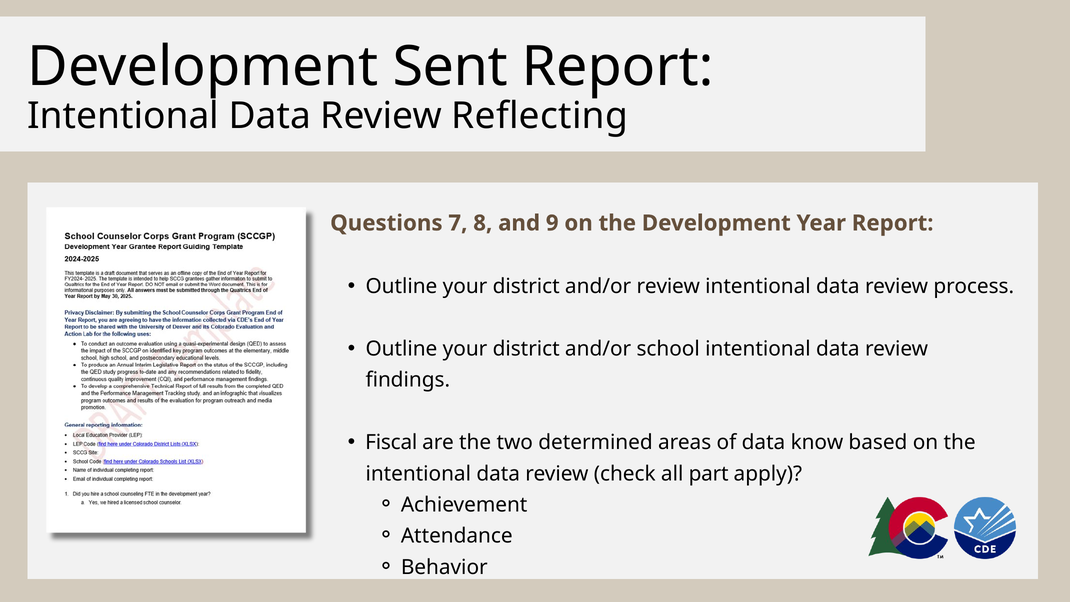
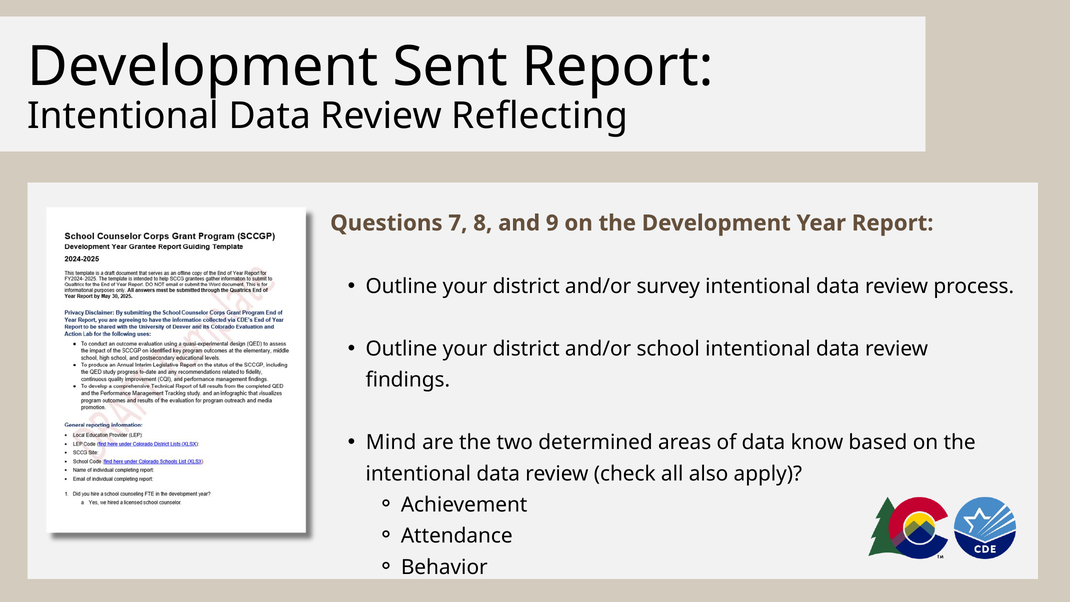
and/or review: review -> survey (668, 286)
Fiscal: Fiscal -> Mind (391, 442)
part: part -> also (709, 474)
